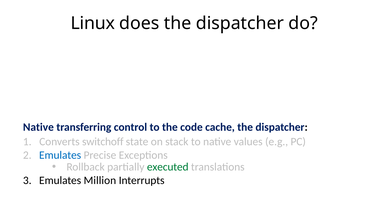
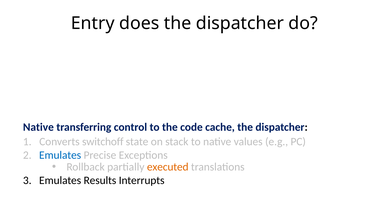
Linux: Linux -> Entry (93, 23)
executed colour: green -> orange (168, 167)
Million: Million -> Results (100, 180)
